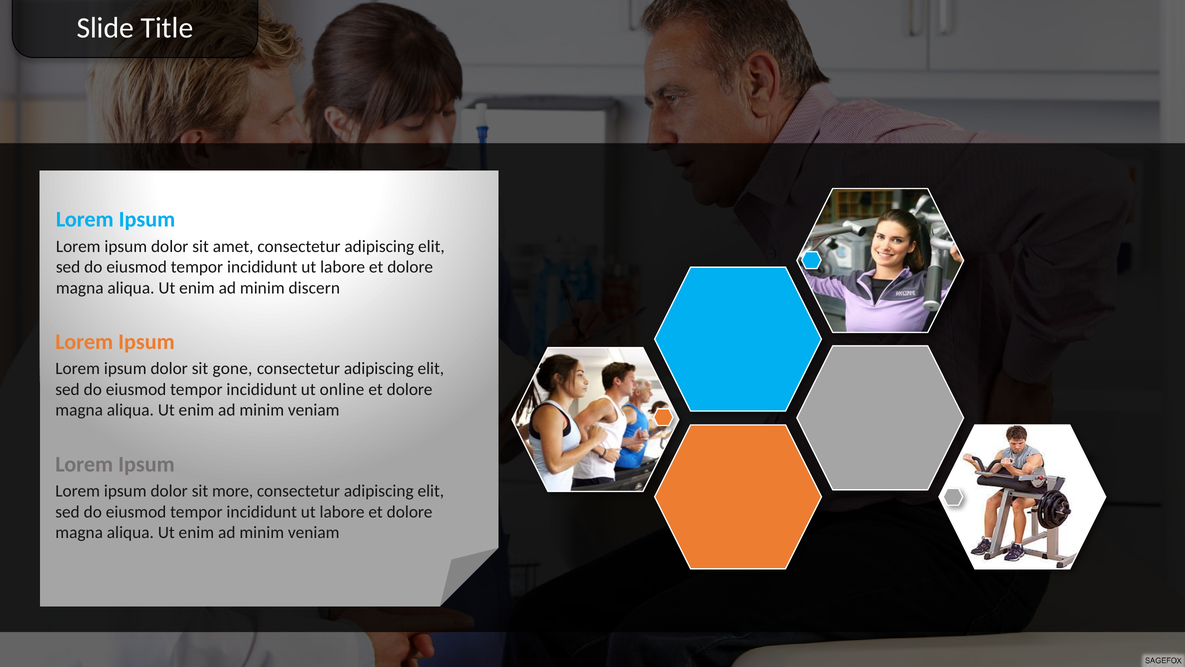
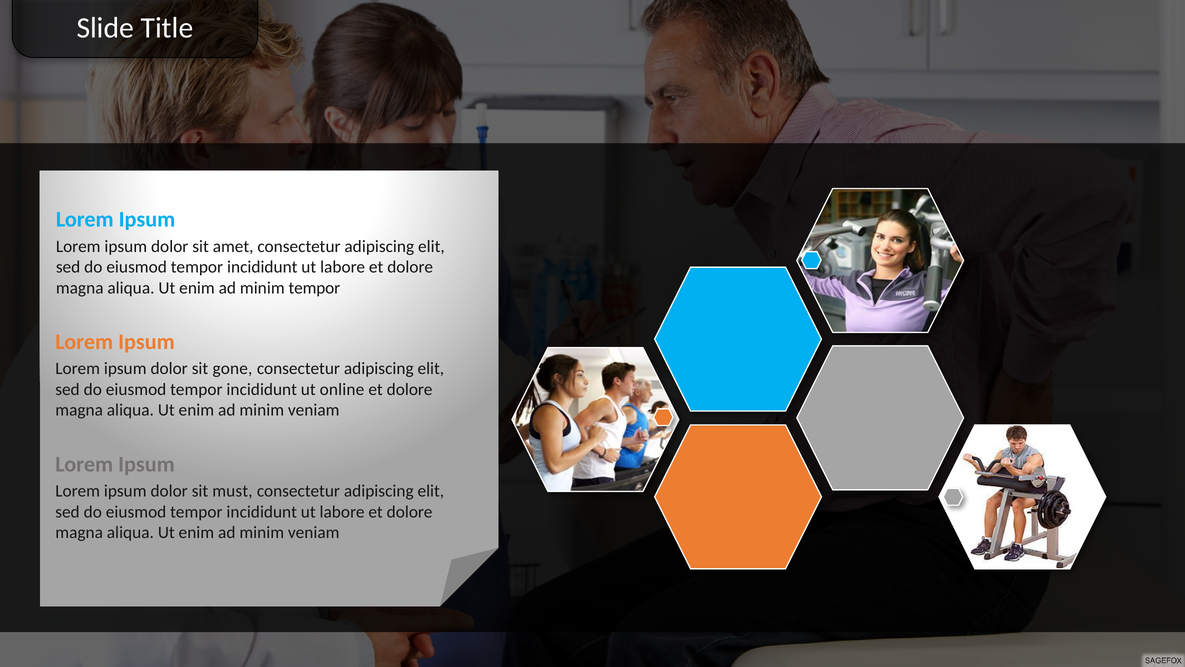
minim discern: discern -> tempor (314, 288)
more: more -> must (232, 491)
